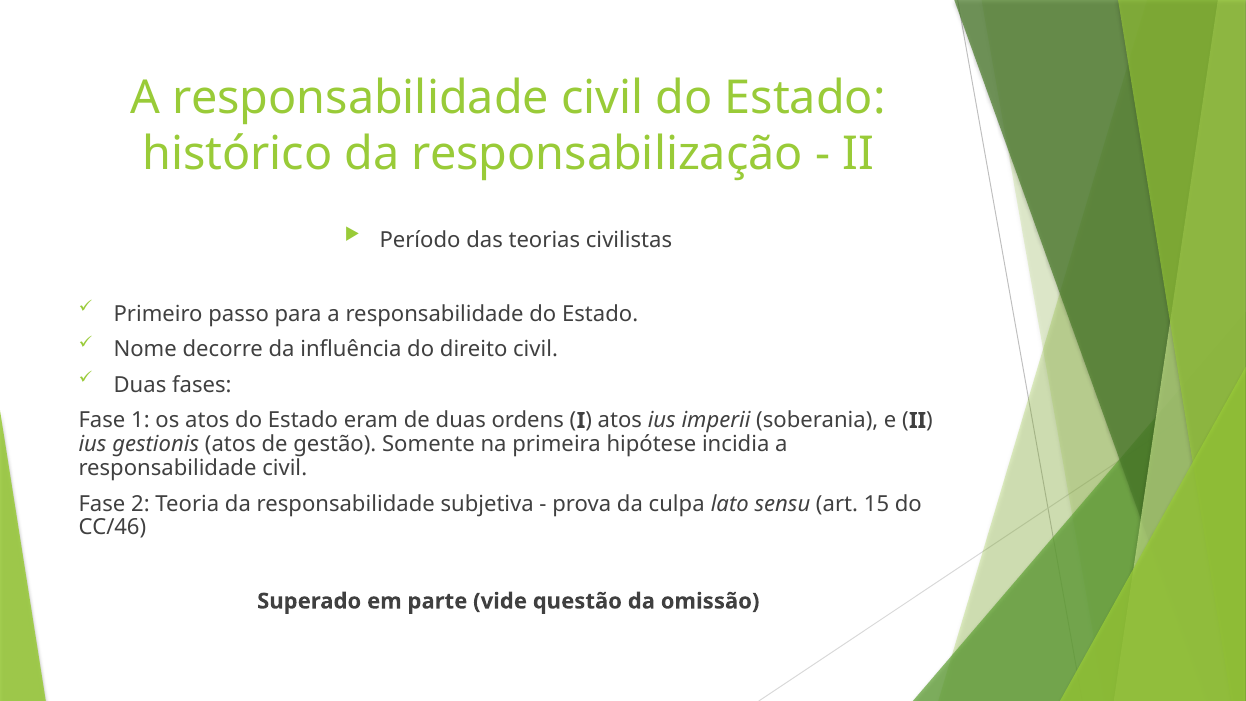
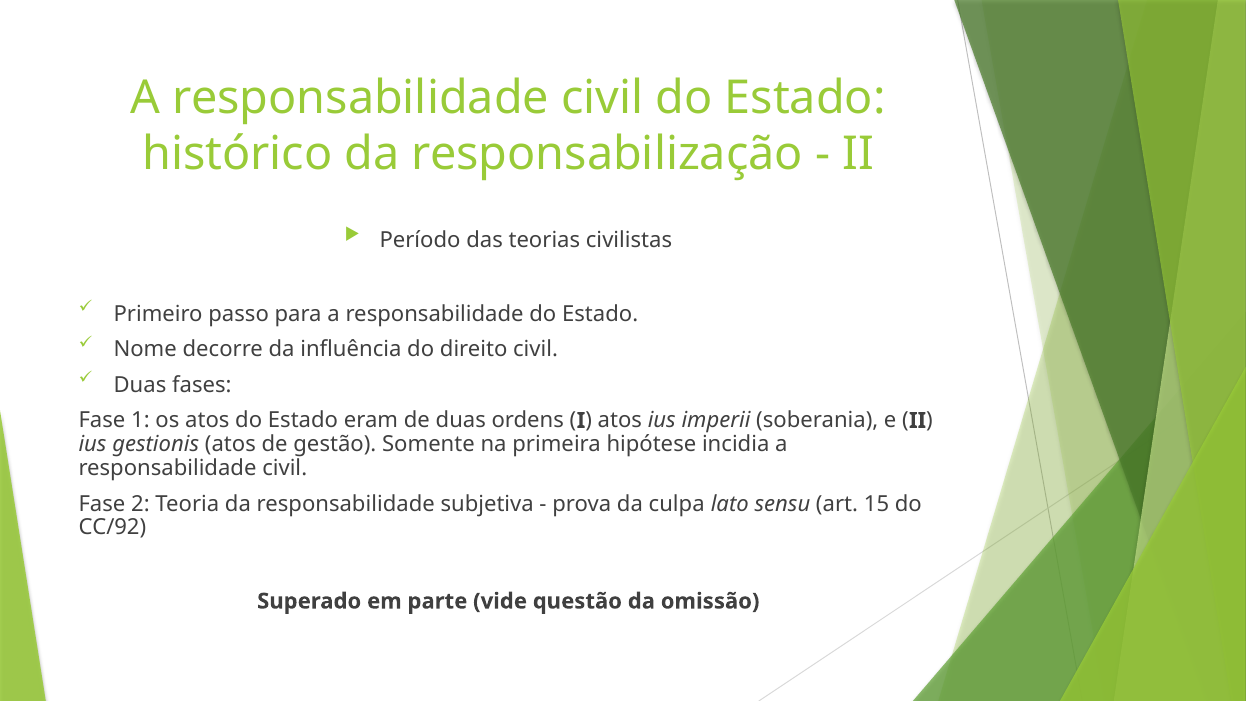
CC/46: CC/46 -> CC/92 (112, 527)
